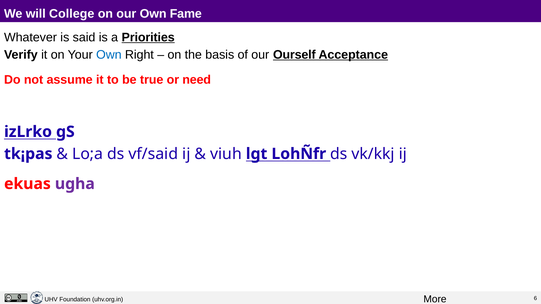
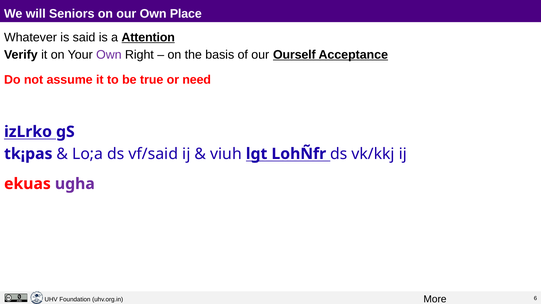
College: College -> Seniors (72, 14)
Fame: Fame -> Place (186, 14)
Priorities: Priorities -> Attention (148, 37)
Own colour: blue -> purple (109, 55)
